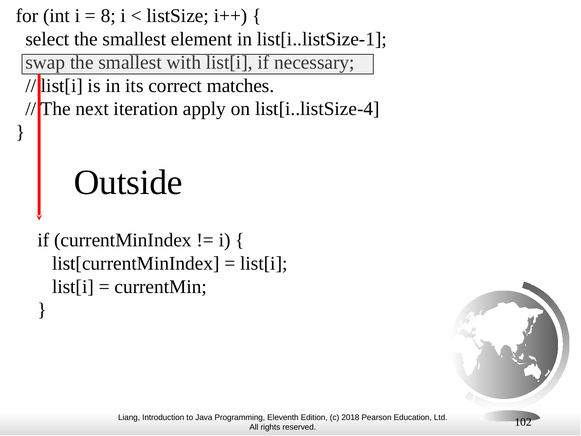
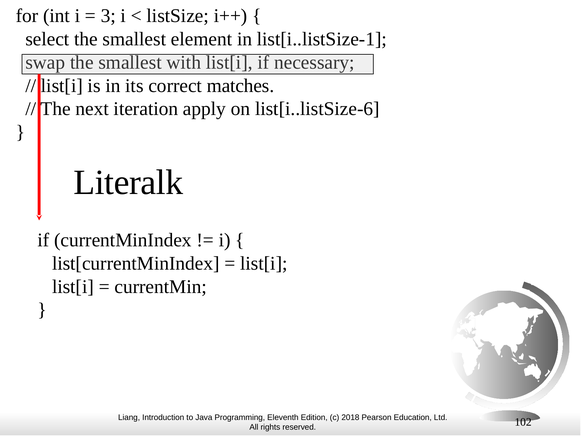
8: 8 -> 3 (108, 16)
list[i..listSize-4: list[i..listSize-4 -> list[i..listSize-6 (317, 109)
Outside: Outside -> Literalk (128, 182)
